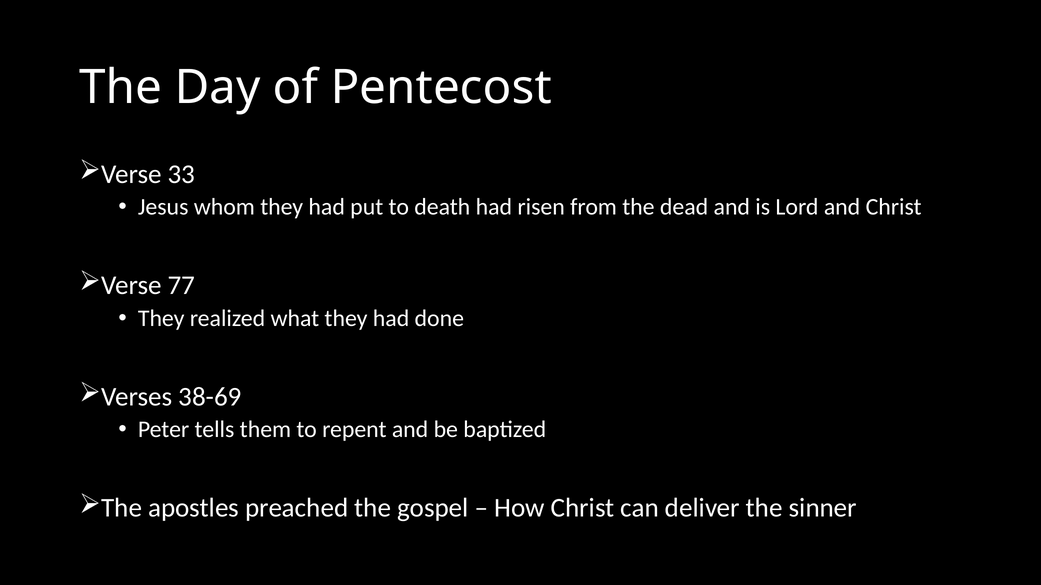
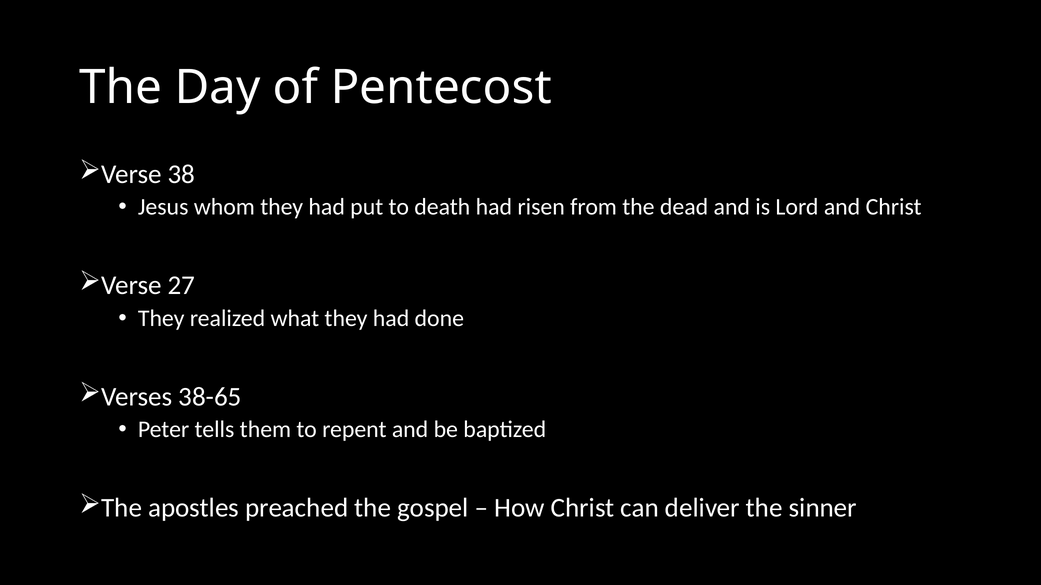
33: 33 -> 38 (181, 174)
77: 77 -> 27 (181, 286)
38-69: 38-69 -> 38-65 (210, 397)
